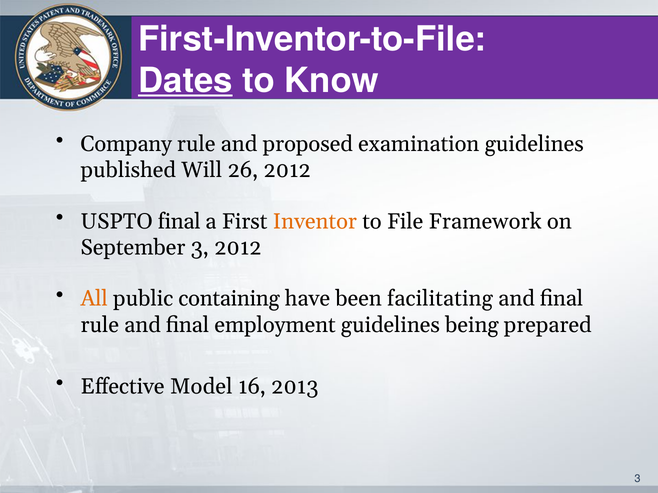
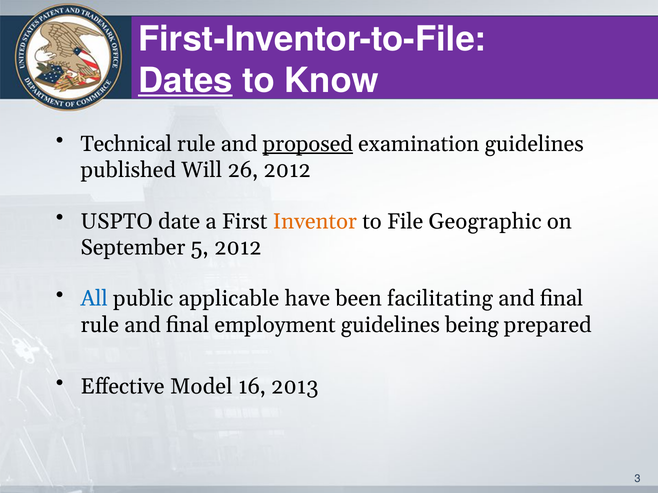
Company: Company -> Technical (126, 144)
proposed underline: none -> present (308, 144)
USPTO final: final -> date (179, 222)
Framework: Framework -> Geographic (485, 222)
September 3: 3 -> 5 (200, 248)
All colour: orange -> blue (94, 299)
containing: containing -> applicable (229, 299)
